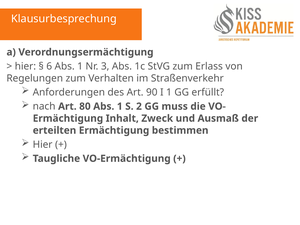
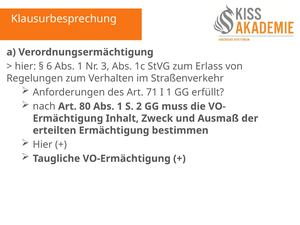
90: 90 -> 71 (152, 92)
